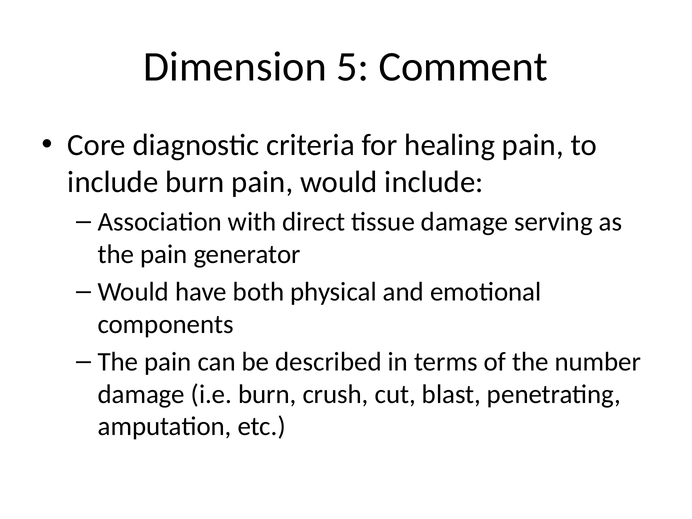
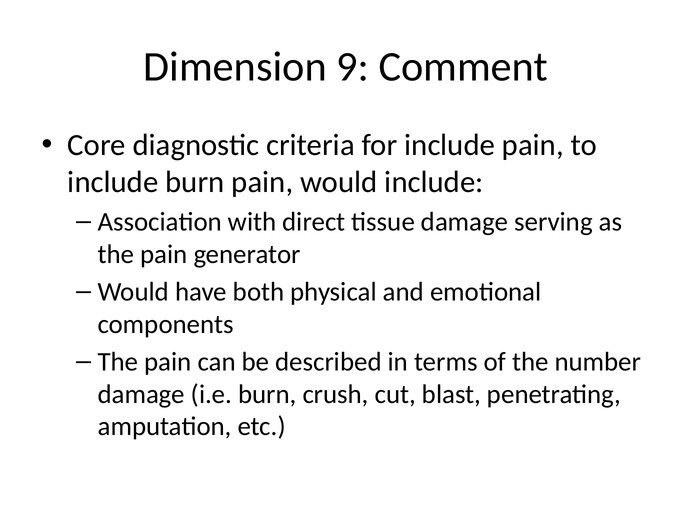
5: 5 -> 9 (353, 67)
for healing: healing -> include (450, 145)
